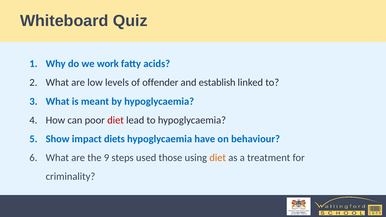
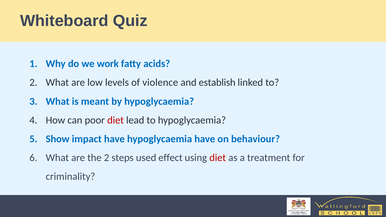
offender: offender -> violence (160, 83)
impact diets: diets -> have (114, 139)
the 9: 9 -> 2 (107, 158)
those: those -> effect (170, 158)
diet colour: orange -> red (218, 158)
